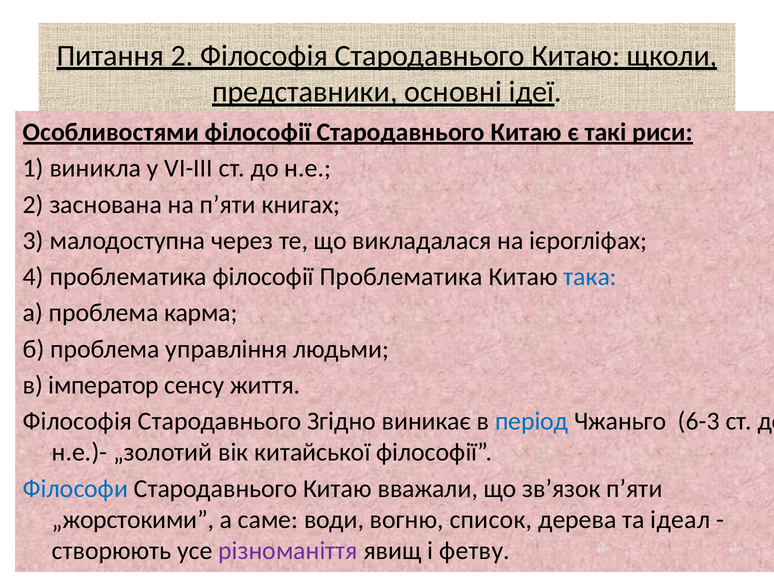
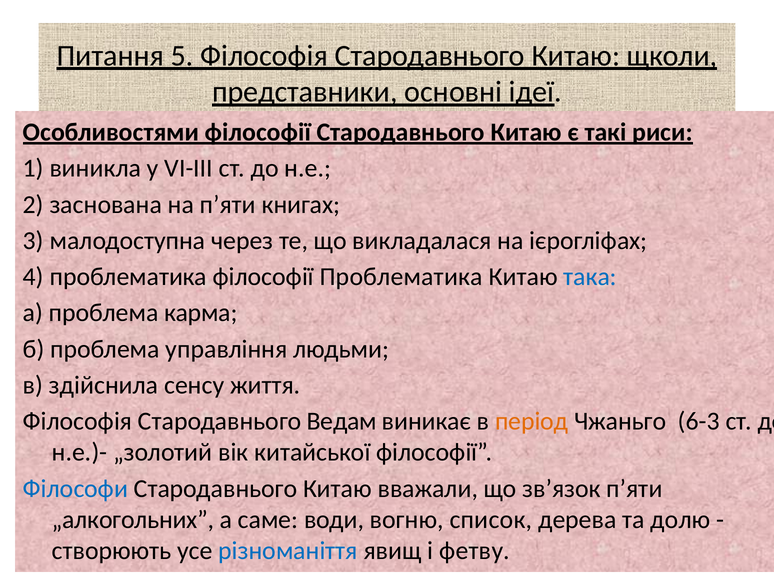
Питання 2: 2 -> 5 (182, 56)
імператор: імператор -> здійснила (104, 385)
Згідно: Згідно -> Ведам (342, 421)
період colour: blue -> orange (532, 421)
„жорстокими: „жорстокими -> „алкогольних (133, 519)
ідеал: ідеал -> долю (680, 519)
різноманіття colour: purple -> blue (288, 550)
